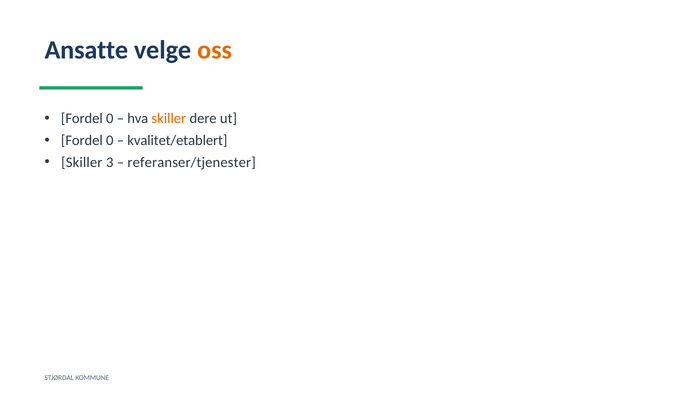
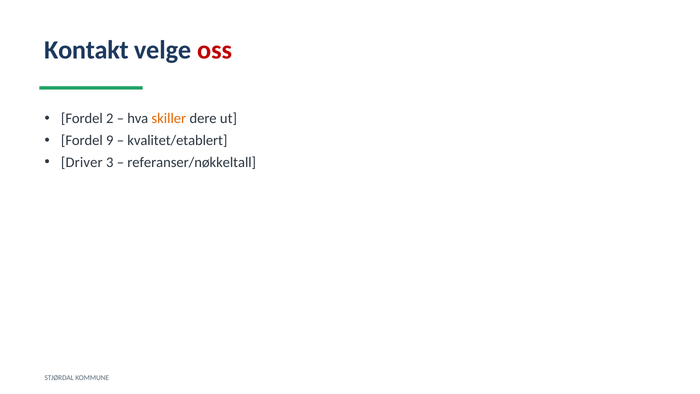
Ansatte: Ansatte -> Kontakt (86, 50)
oss colour: orange -> red (215, 50)
0: 0 -> 2 (110, 119)
0: 0 -> 9 (110, 140)
Skiller: Skiller -> Driver (82, 162)
referanser/tjenester: referanser/tjenester -> referanser/nøkkeltall (192, 162)
